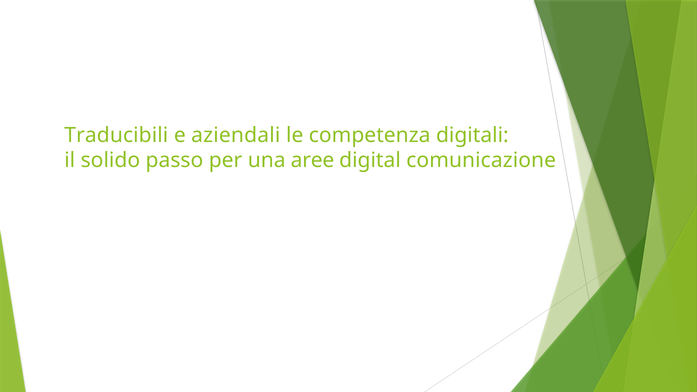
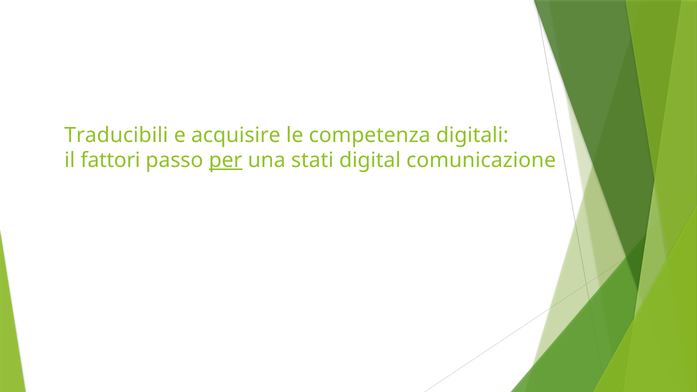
aziendali: aziendali -> acquisire (236, 135)
solido: solido -> fattori (110, 160)
per underline: none -> present (226, 160)
aree: aree -> stati (312, 160)
